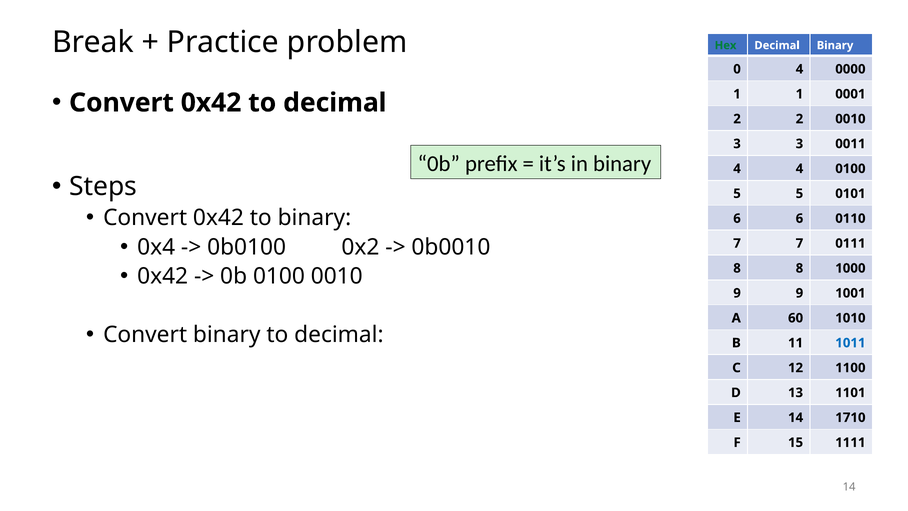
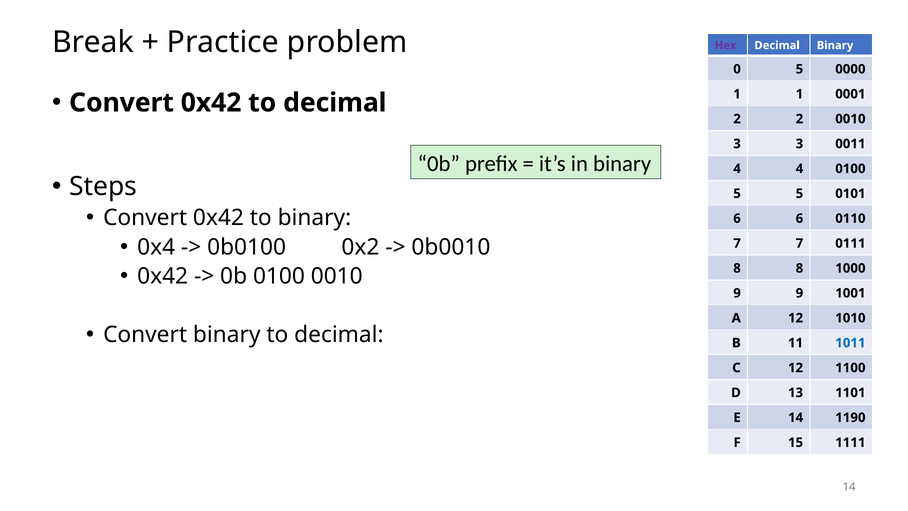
Hex colour: green -> purple (726, 45)
0 4: 4 -> 5 (799, 69)
A 60: 60 -> 12 (796, 318)
1710: 1710 -> 1190 (850, 417)
